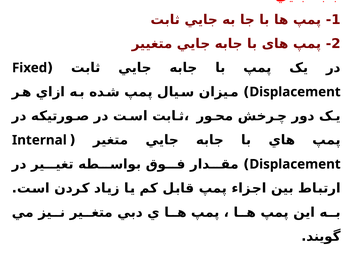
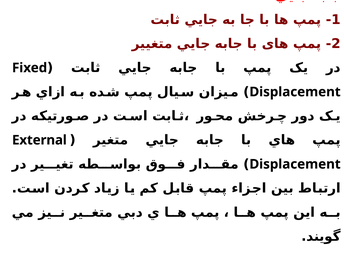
Internal: Internal -> External (39, 140)
